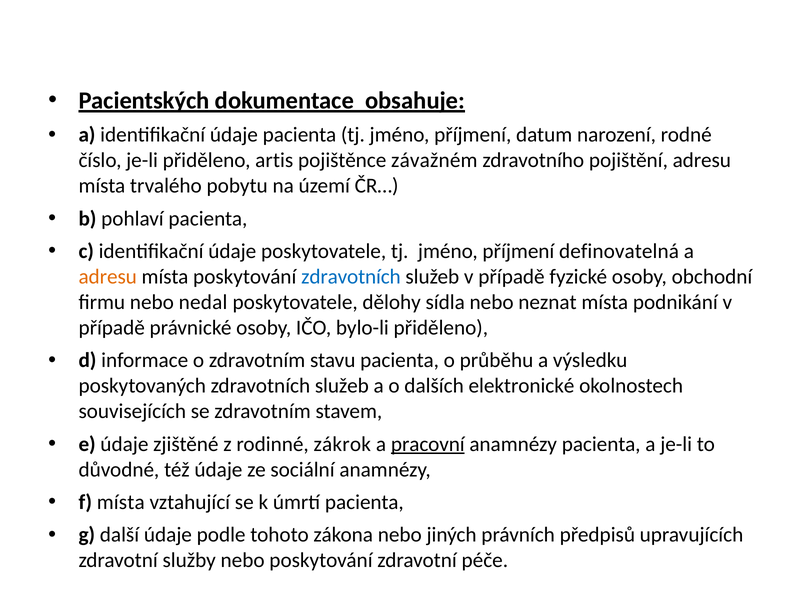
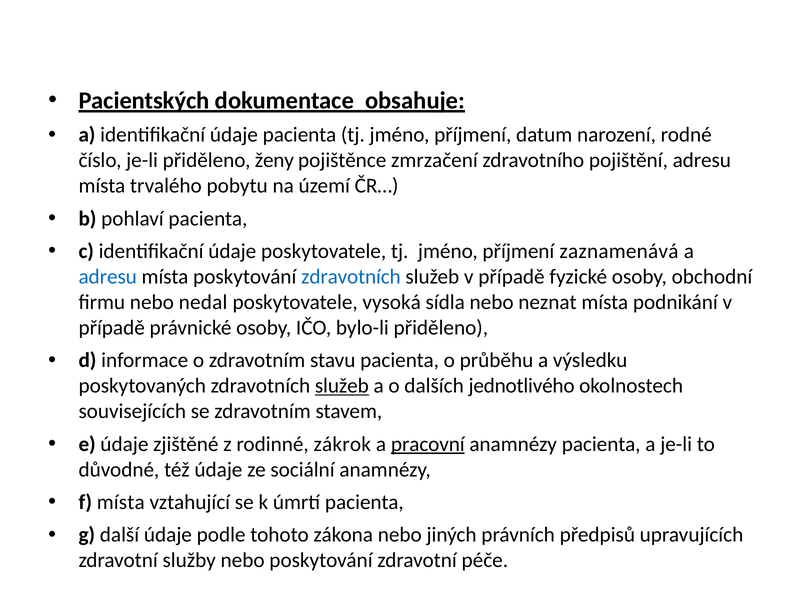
artis: artis -> ženy (274, 160)
závažném: závažném -> zmrzačení (434, 160)
definovatelná: definovatelná -> zaznamenává (619, 251)
adresu colour: orange -> blue (108, 277)
dělohy: dělohy -> vysoká (392, 302)
služeb underline: none -> present (342, 386)
elektronické: elektronické -> jednotlivého (522, 386)
